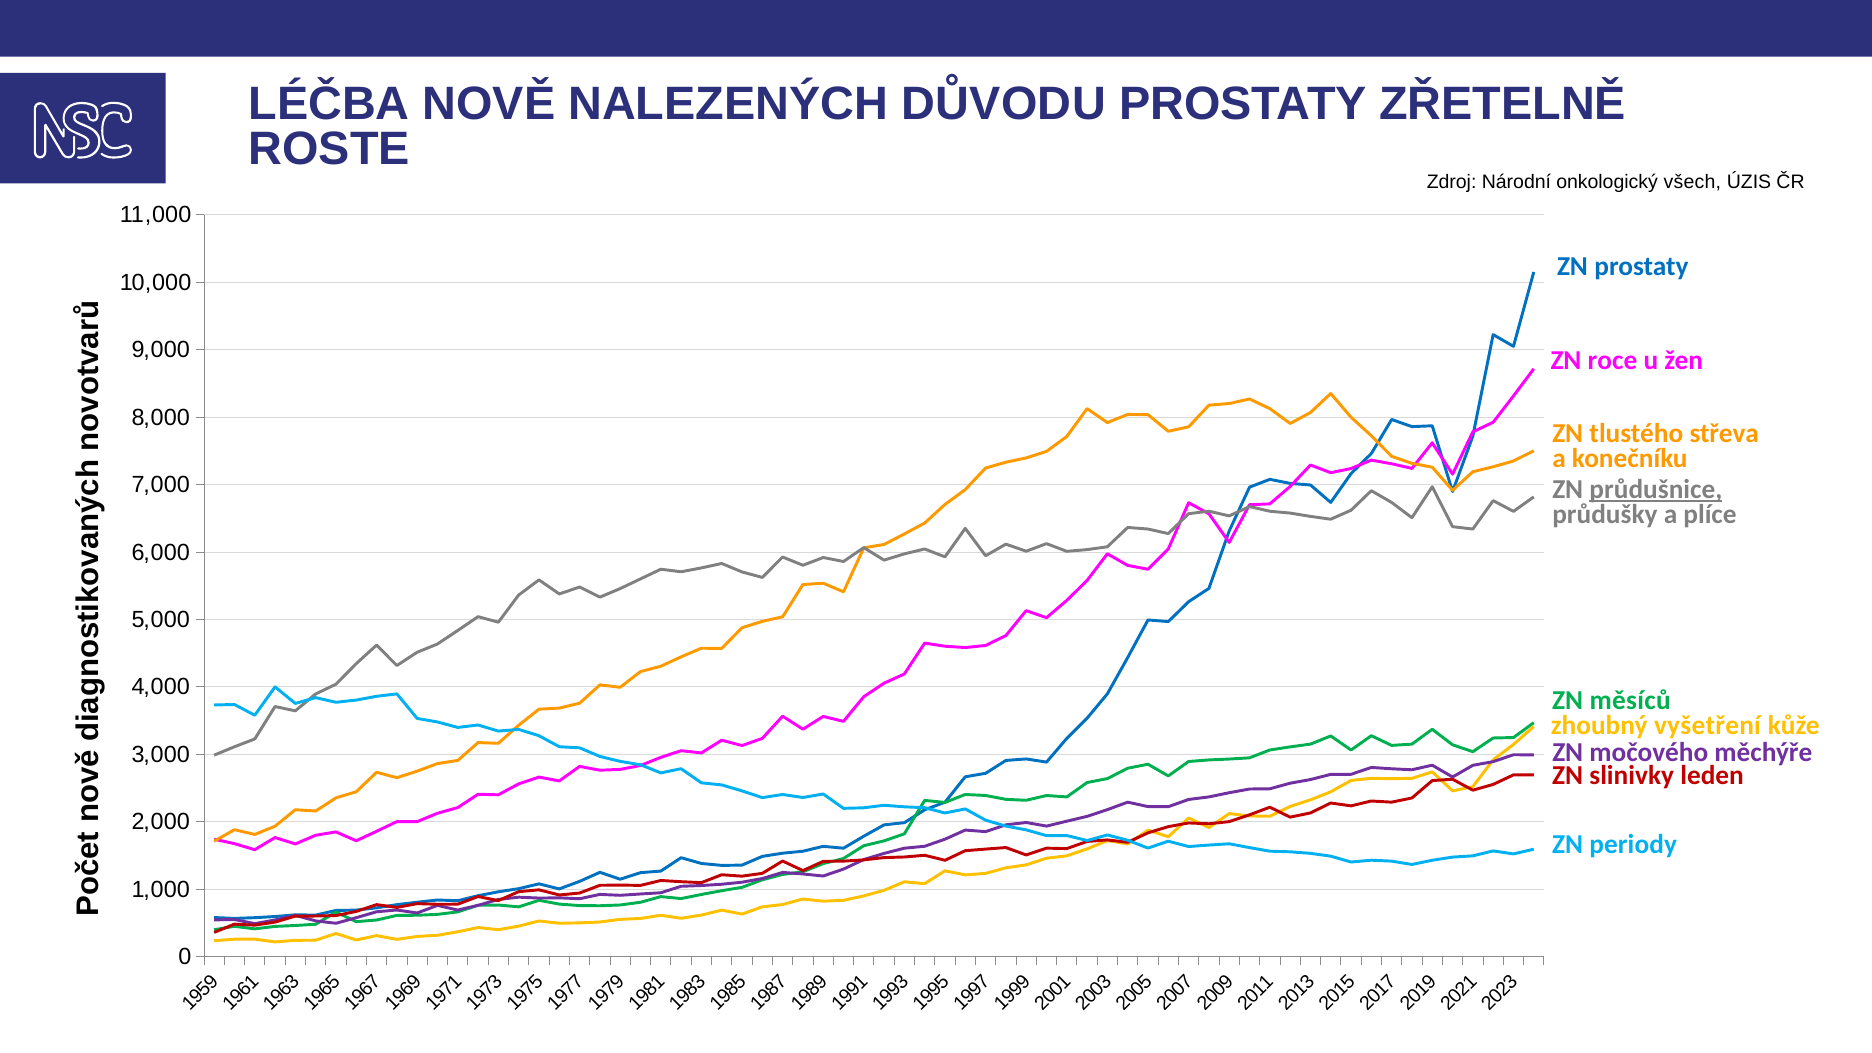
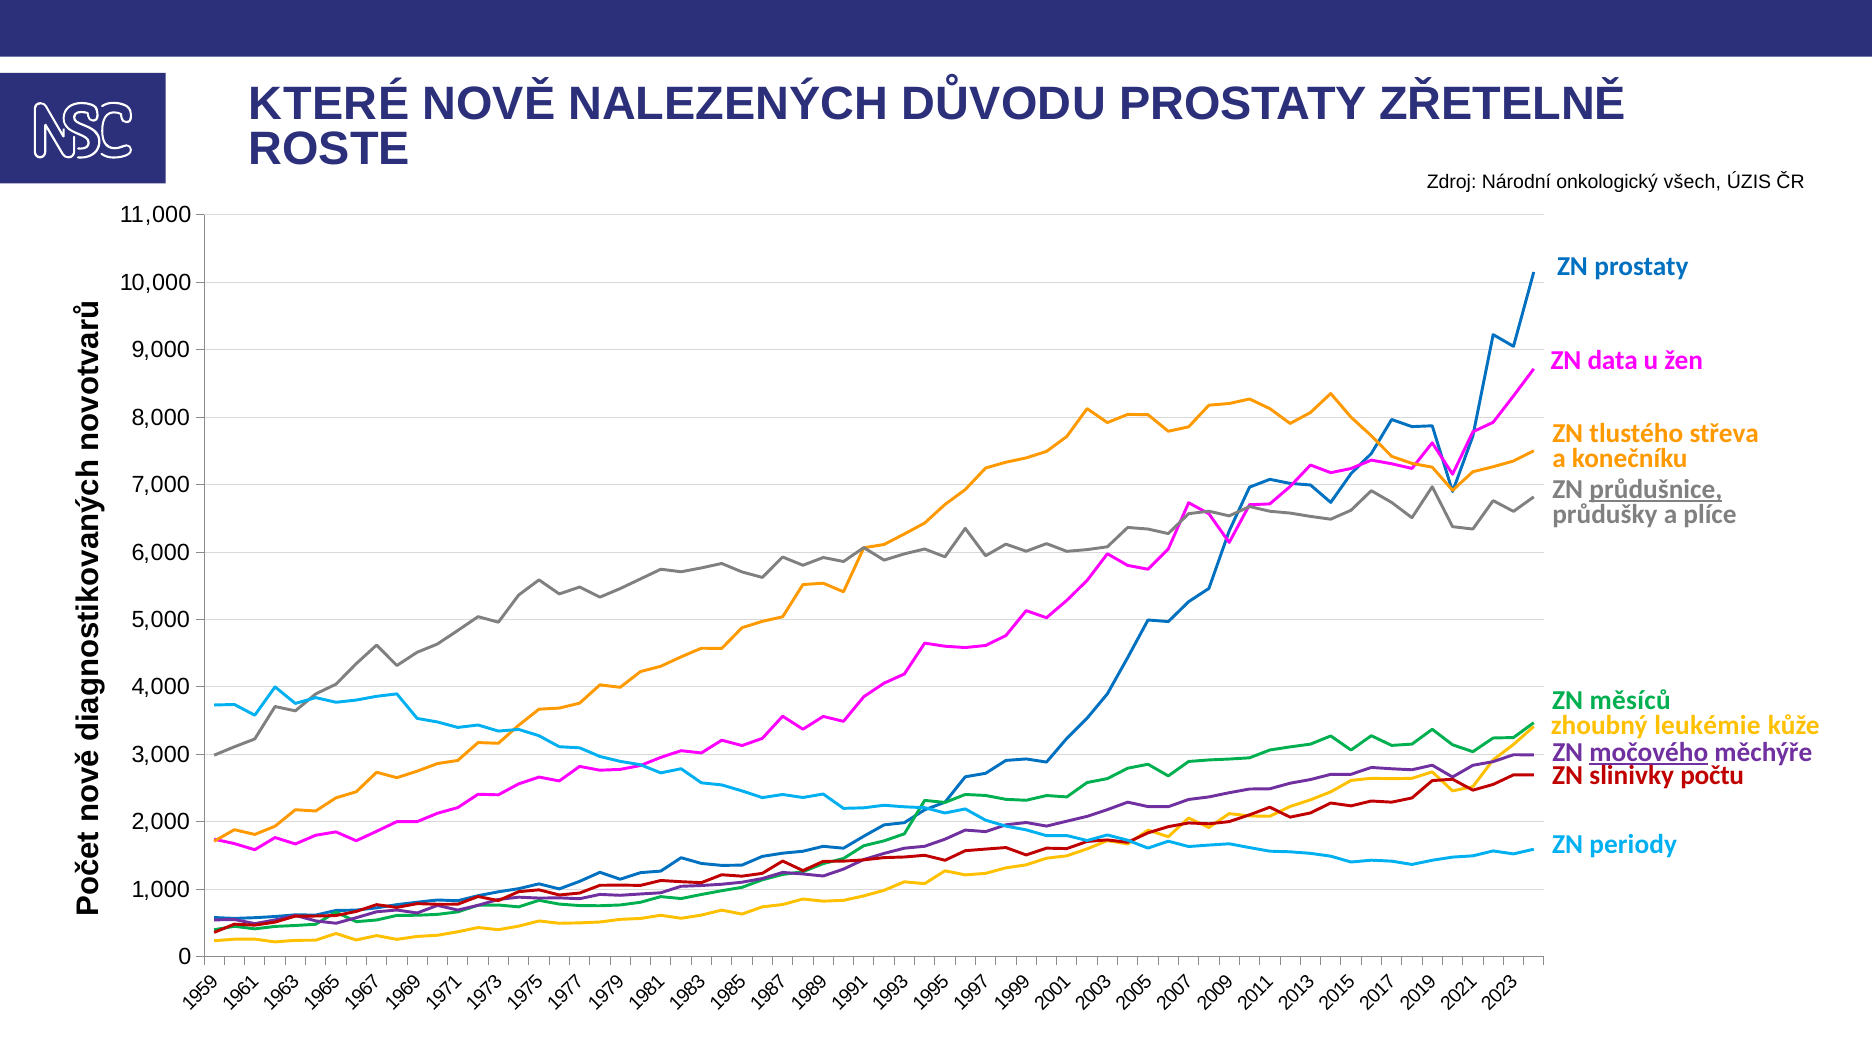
LÉČBA: LÉČBA -> KTERÉ (329, 104)
roce: roce -> data (1613, 360)
vyšetření: vyšetření -> leukémie (1707, 725)
močového underline: none -> present (1649, 752)
leden: leden -> počtu (1712, 776)
